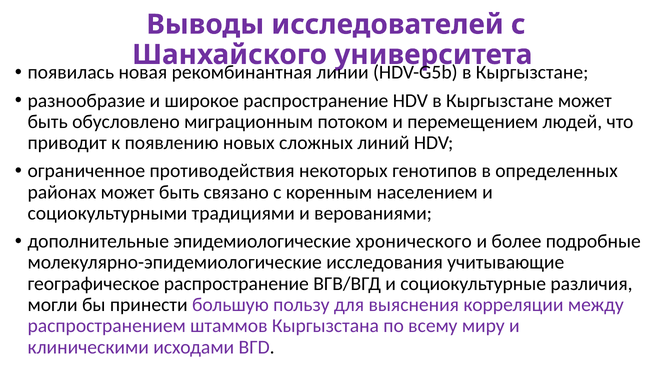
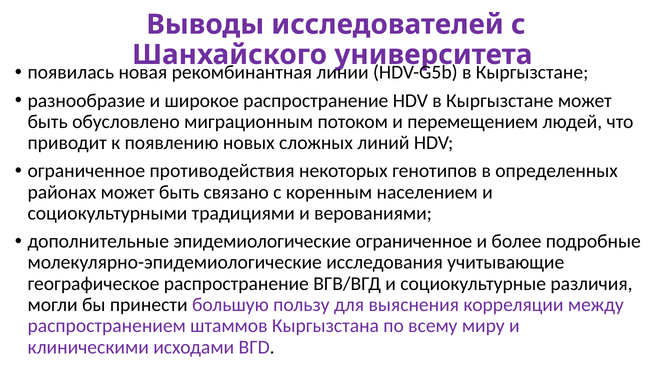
эпидемиологические хронического: хронического -> ограниченное (414, 241)
